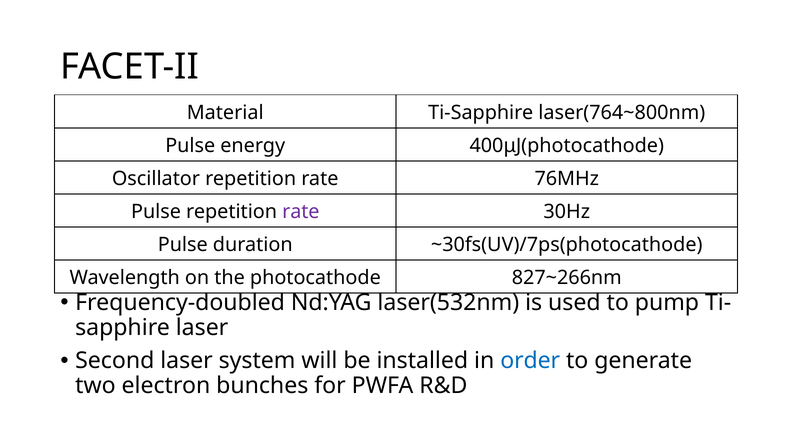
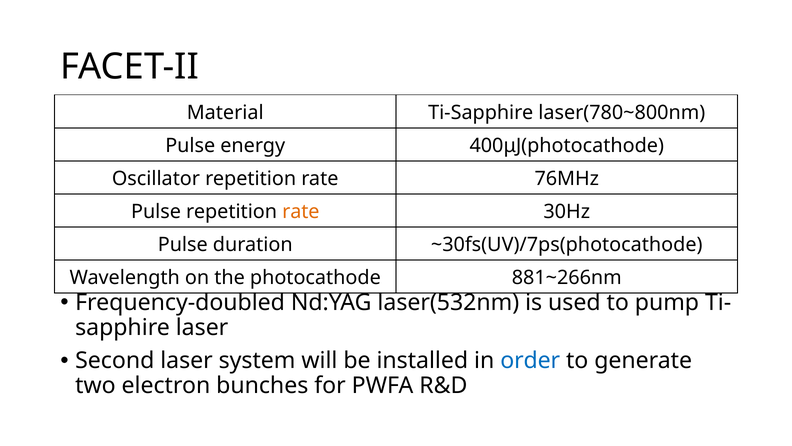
laser(764~800nm: laser(764~800nm -> laser(780~800nm (622, 112)
rate colour: purple -> orange (301, 211)
827~266nm: 827~266nm -> 881~266nm (567, 277)
